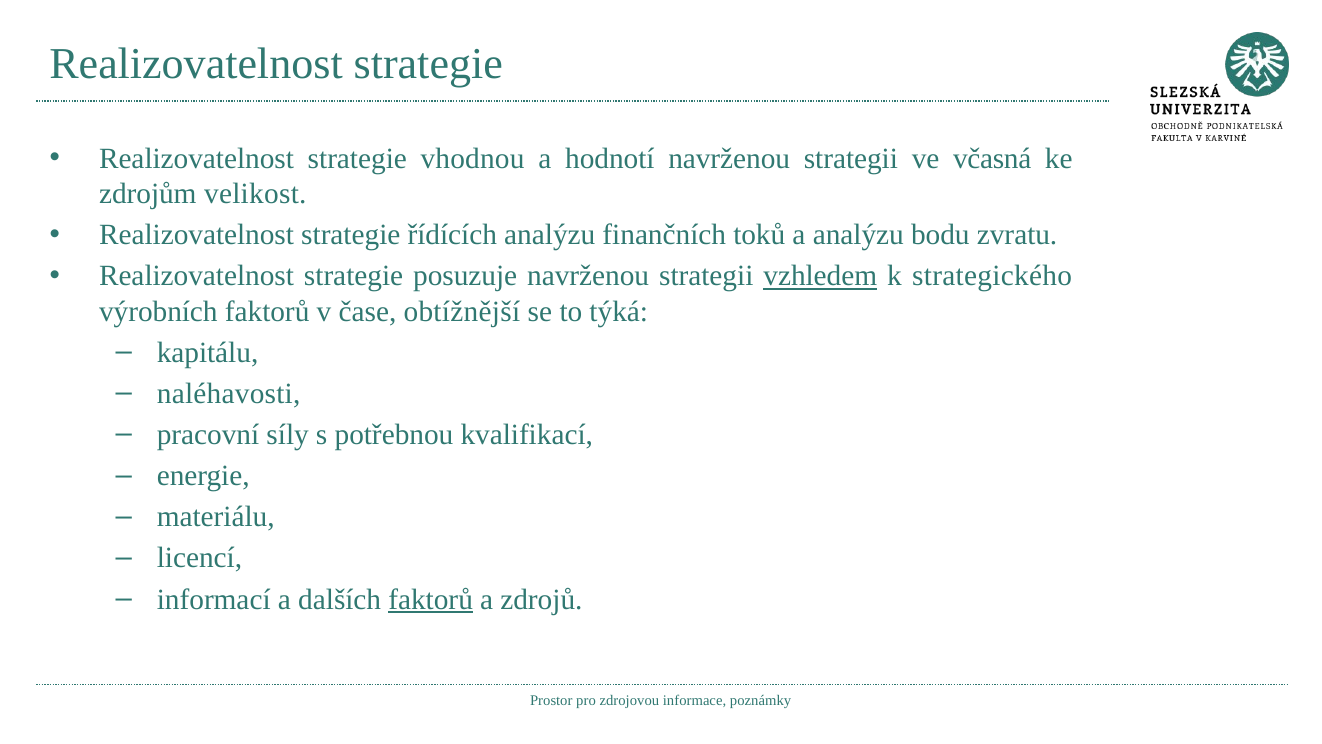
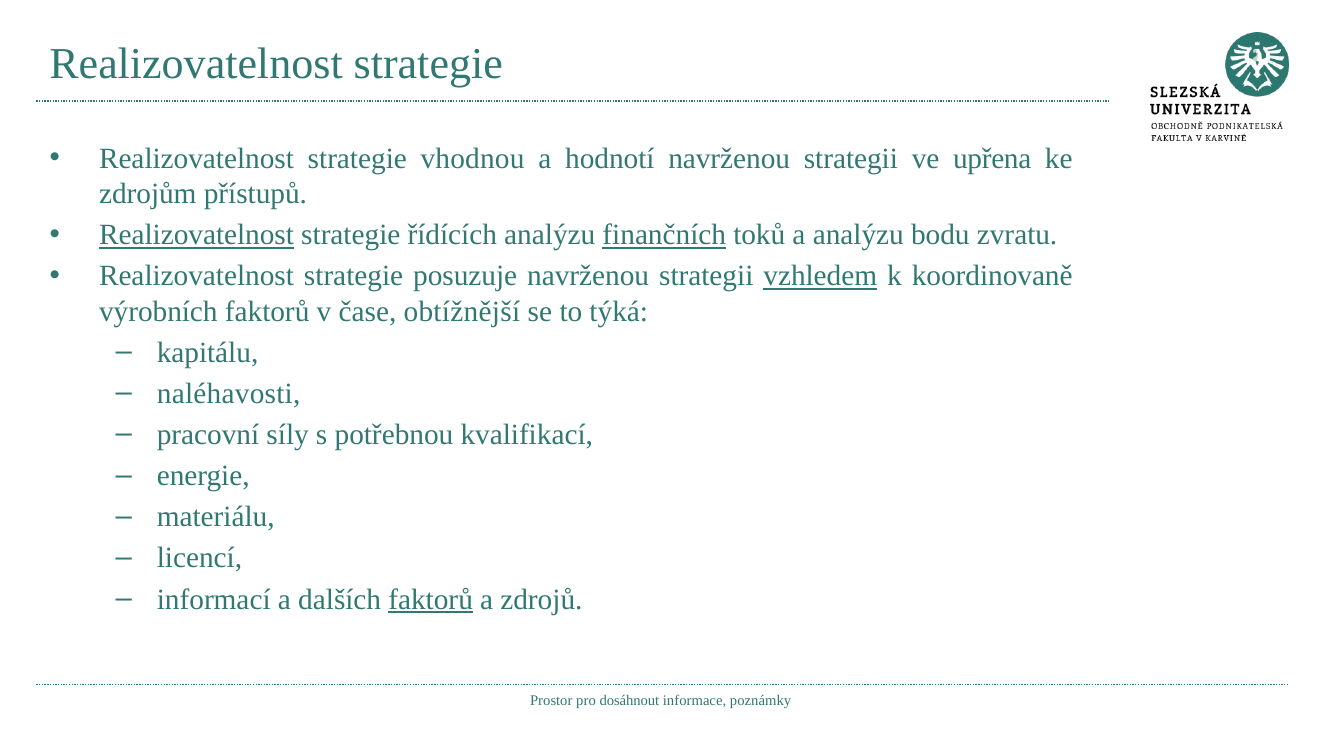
včasná: včasná -> upřena (992, 159)
velikost: velikost -> přístupů (255, 194)
Realizovatelnost underline: none -> present (197, 235)
finančních underline: none -> present (664, 235)
strategického: strategického -> koordinovaně (992, 276)
zdrojovou: zdrojovou -> dosáhnout (629, 701)
